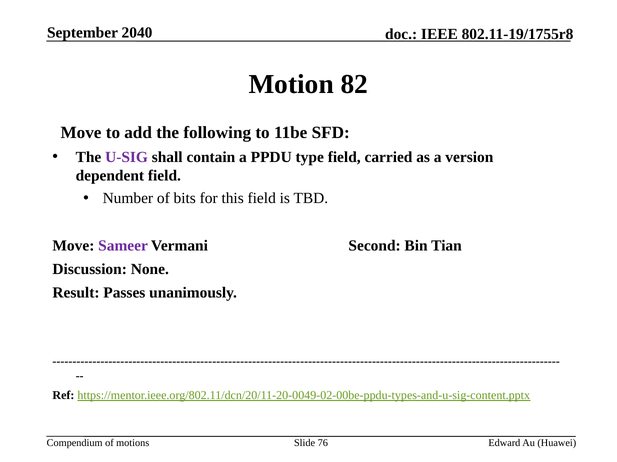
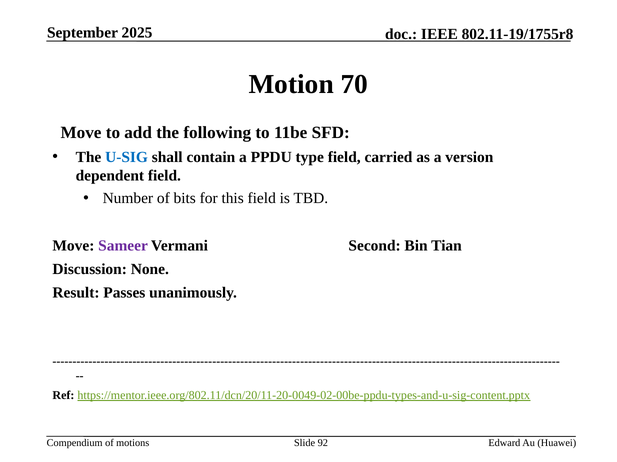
2040: 2040 -> 2025 (137, 33)
82: 82 -> 70 (354, 84)
U-SIG colour: purple -> blue (127, 157)
76: 76 -> 92 (323, 444)
